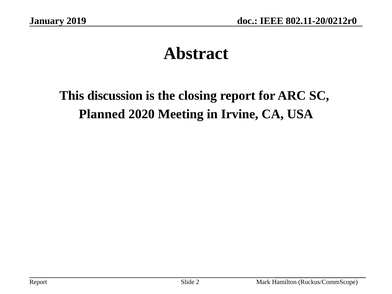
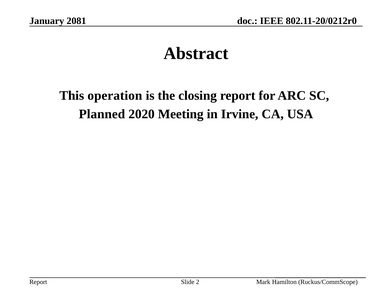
2019: 2019 -> 2081 (76, 21)
discussion: discussion -> operation (115, 96)
